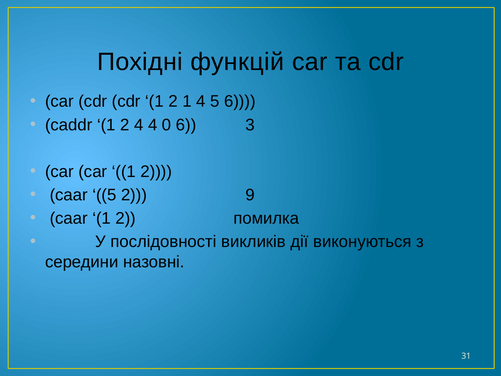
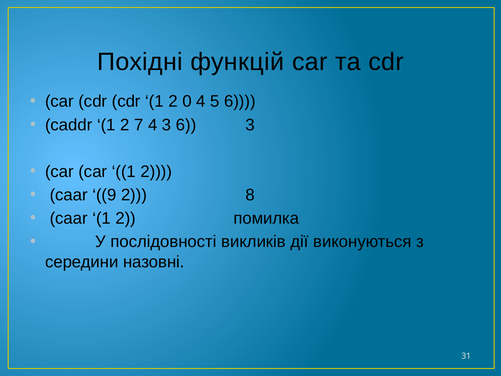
2 1: 1 -> 0 (187, 101)
2 4: 4 -> 7 (139, 125)
4 0: 0 -> 3 (167, 125)
caar 5: 5 -> 9 (104, 195)
9: 9 -> 8 (250, 195)
